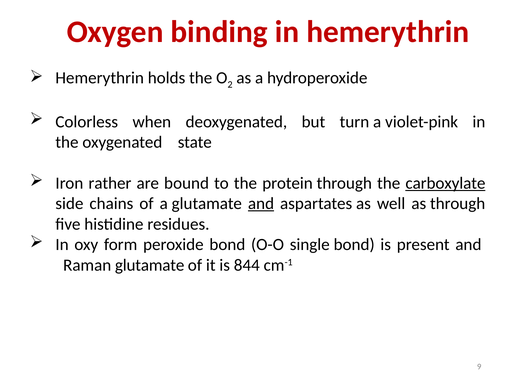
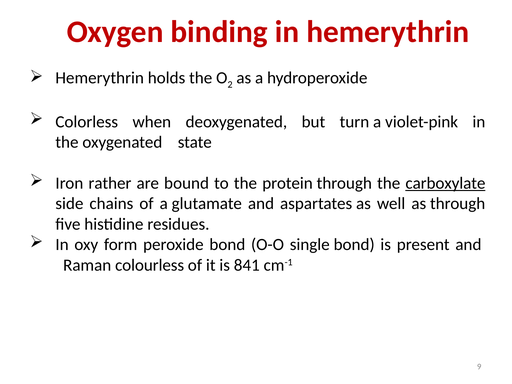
and underline: present -> none (261, 204)
Raman glutamate: glutamate -> colourless (150, 265)
844: 844 -> 841 (247, 265)
